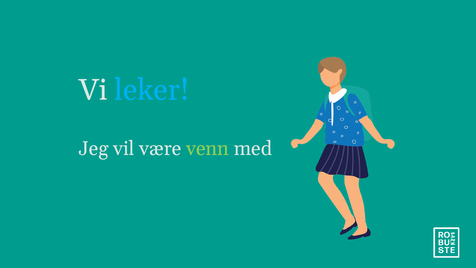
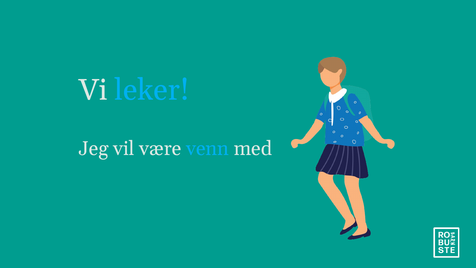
venn colour: light green -> light blue (208, 149)
